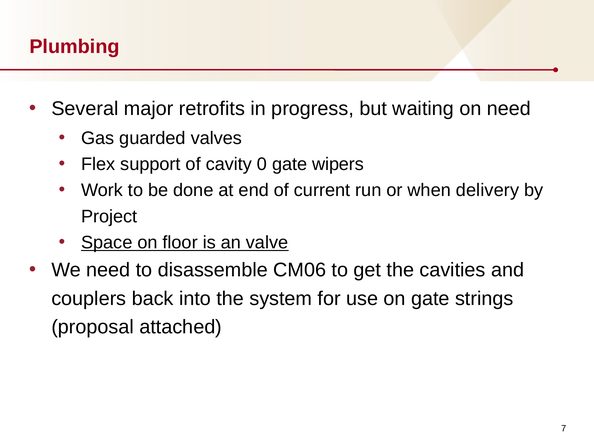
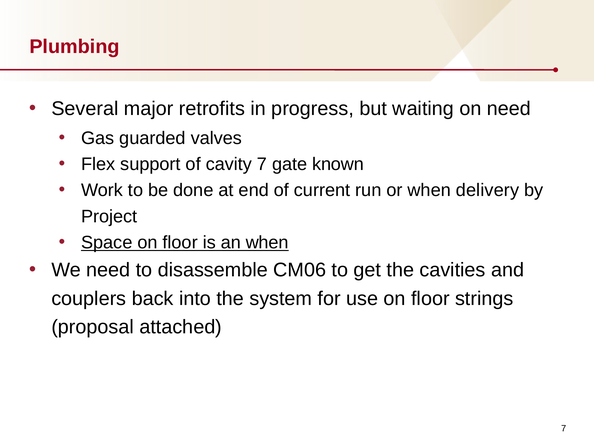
cavity 0: 0 -> 7 (262, 164)
wipers: wipers -> known (338, 164)
an valve: valve -> when (267, 243)
use on gate: gate -> floor (430, 299)
